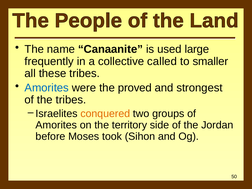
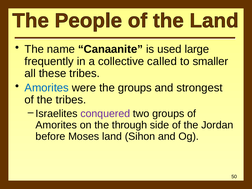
the proved: proved -> groups (135, 88)
conquered colour: orange -> purple (105, 114)
territory: territory -> through (130, 125)
took: took -> land (112, 136)
